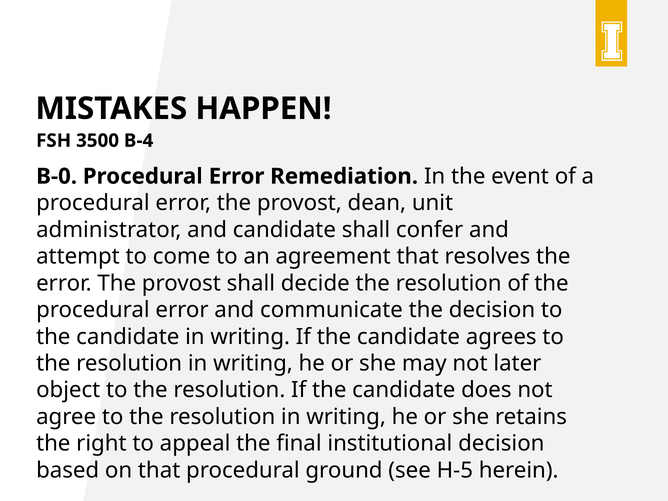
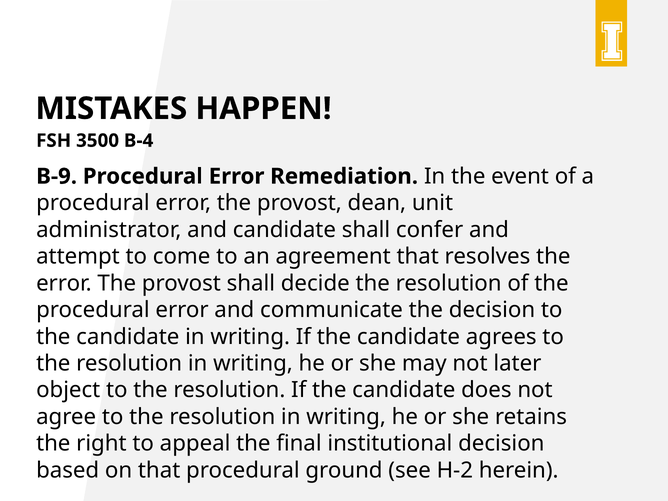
B-0: B-0 -> B-9 (57, 176)
H-5: H-5 -> H-2 (455, 470)
